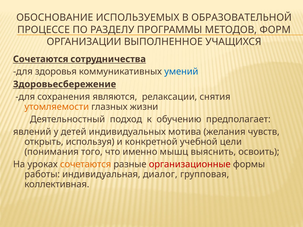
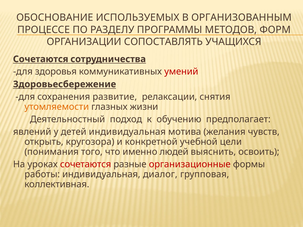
ОБРАЗОВАТЕЛЬНОЙ: ОБРАЗОВАТЕЛЬНОЙ -> ОРГАНИЗОВАННЫМ (241, 18)
ВЫПОЛНЕННОЕ: ВЫПОЛНЕННОЕ -> СОПОСТАВЛЯТЬ (163, 42)
умений colour: blue -> red (181, 72)
являются: являются -> развитие (115, 97)
детей индивидуальных: индивидуальных -> индивидуальная (127, 132)
используя: используя -> кругозора (90, 142)
мышц: мышц -> людей (174, 152)
сочетаются colour: orange -> red (86, 165)
